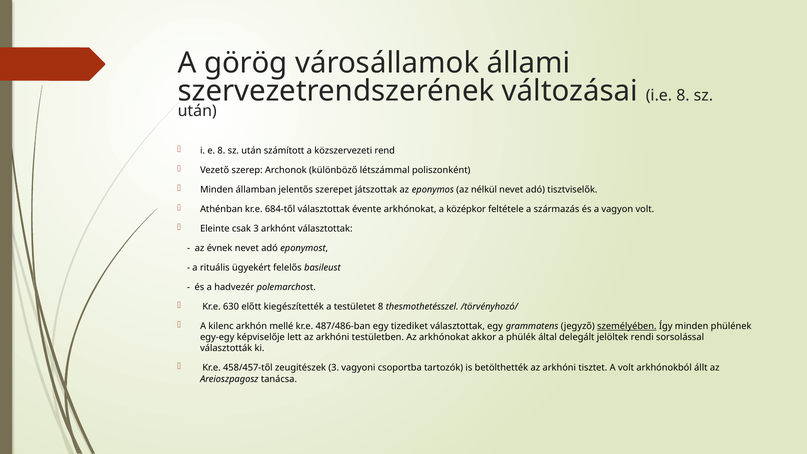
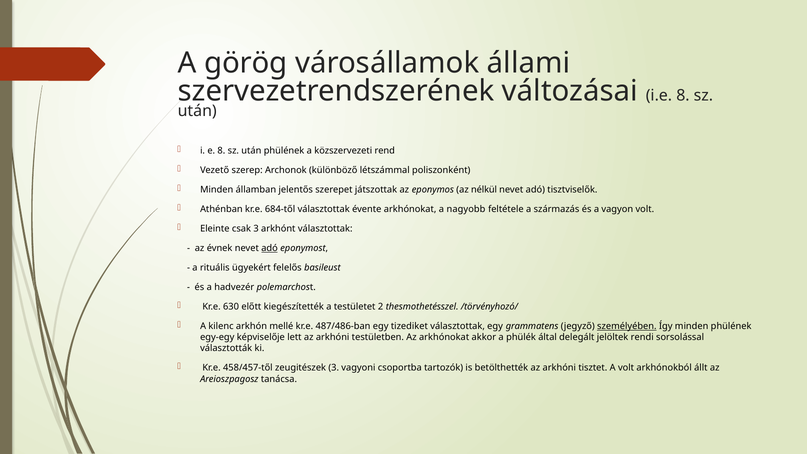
után számított: számított -> phülének (284, 150)
középkor: középkor -> nagyobb (466, 209)
adó underline: none -> present (269, 248)
testületet 8: 8 -> 2 (381, 307)
